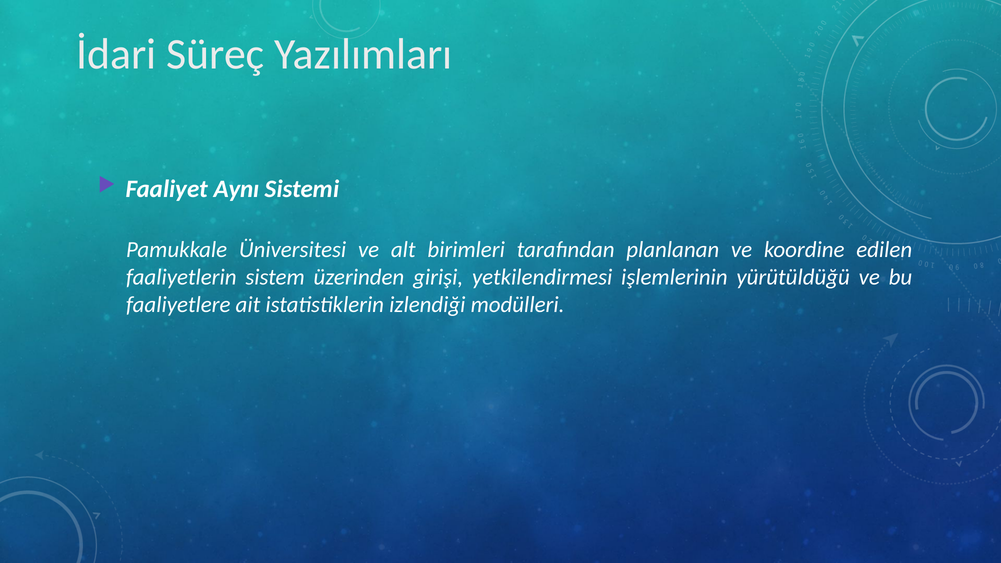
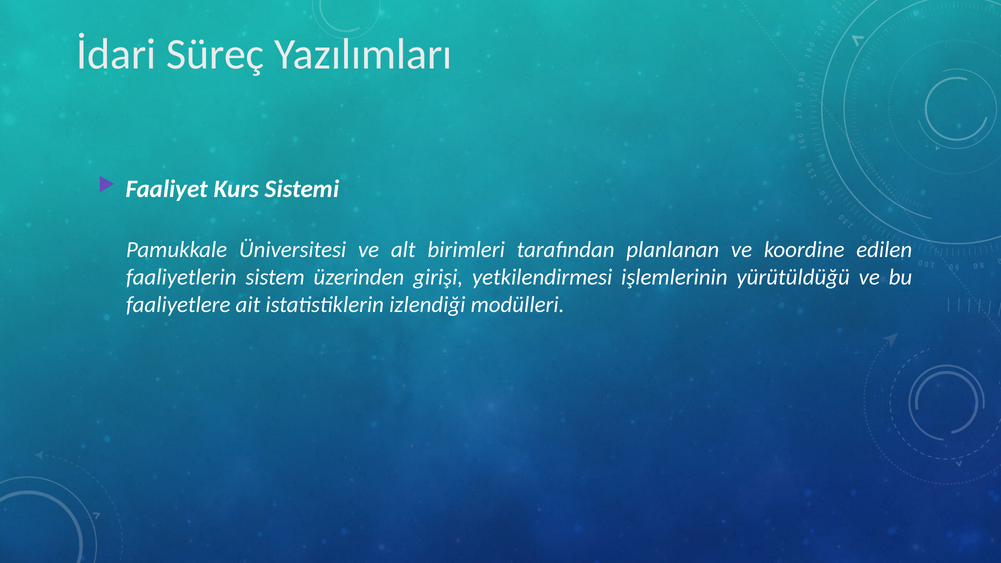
Aynı: Aynı -> Kurs (236, 189)
